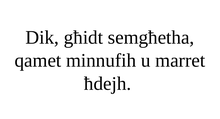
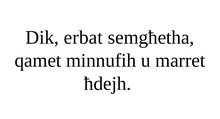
għidt: għidt -> erbat (83, 37)
